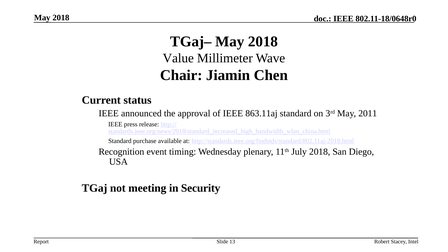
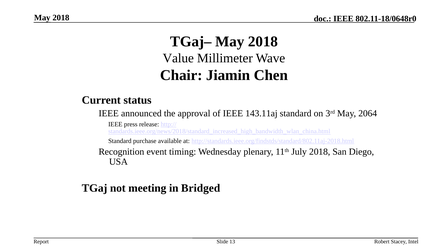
863.11aj: 863.11aj -> 143.11aj (261, 113)
2011: 2011 -> 2064 (368, 113)
Security: Security -> Bridged (201, 188)
